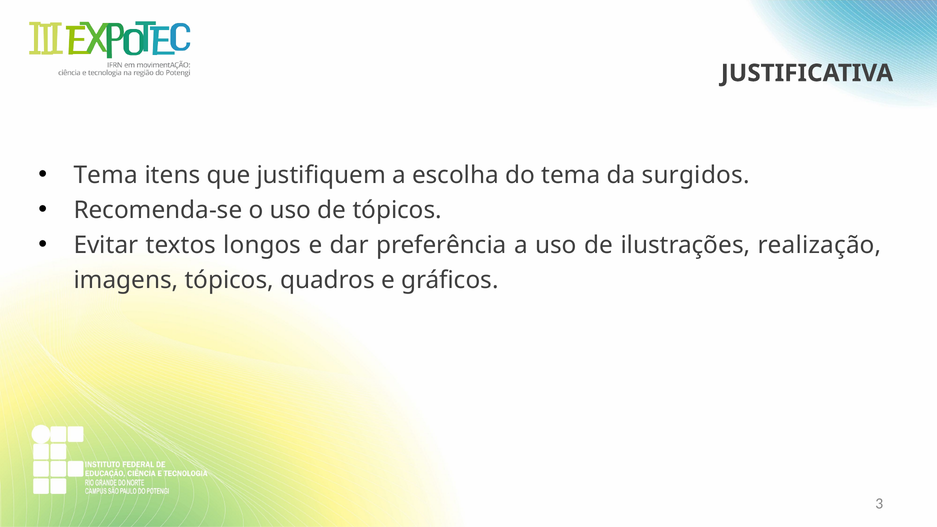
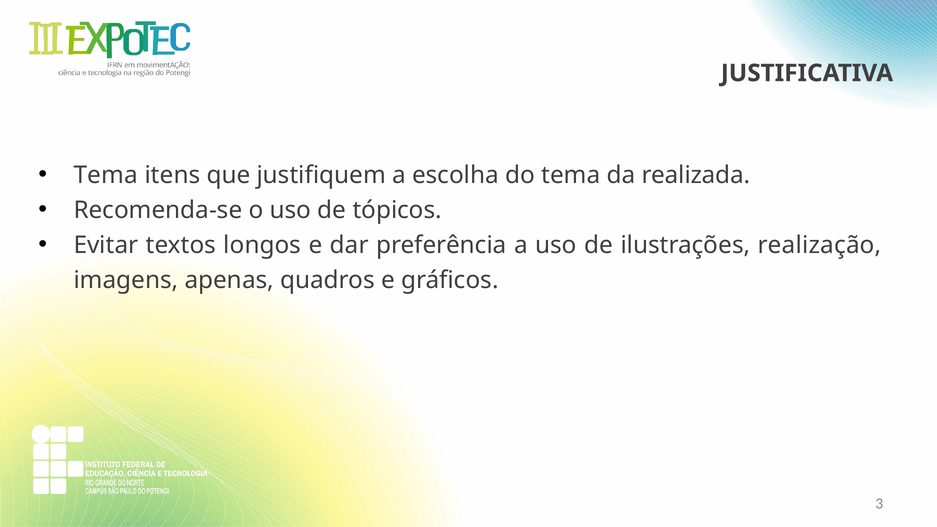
surgidos: surgidos -> realizada (696, 175)
imagens tópicos: tópicos -> apenas (229, 280)
